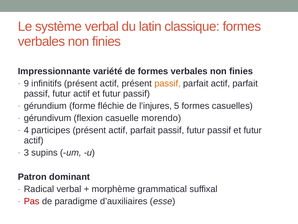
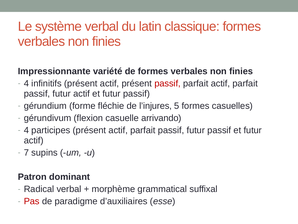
9: 9 -> 4 (26, 83)
passif colour: orange -> red (168, 83)
morendo: morendo -> arrivando (161, 118)
3: 3 -> 7 (26, 152)
